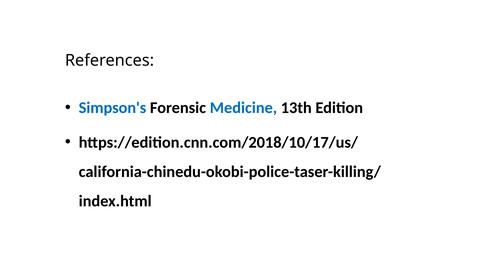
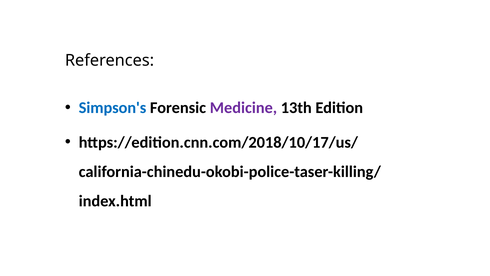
Medicine colour: blue -> purple (243, 108)
